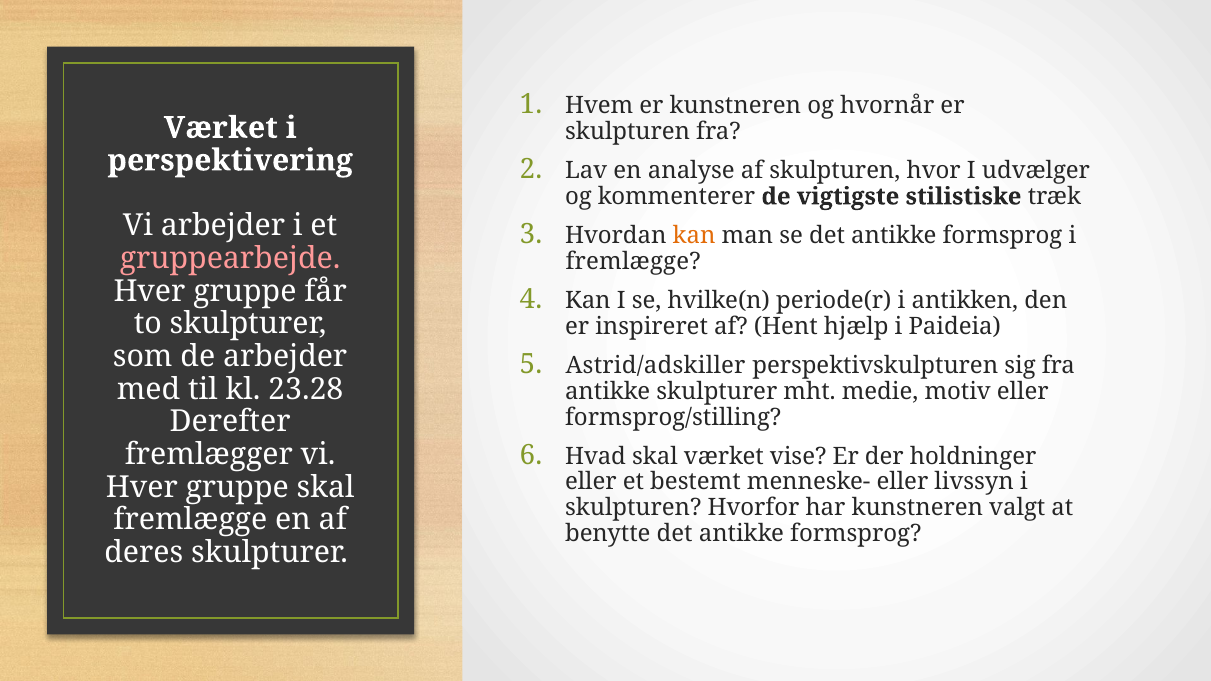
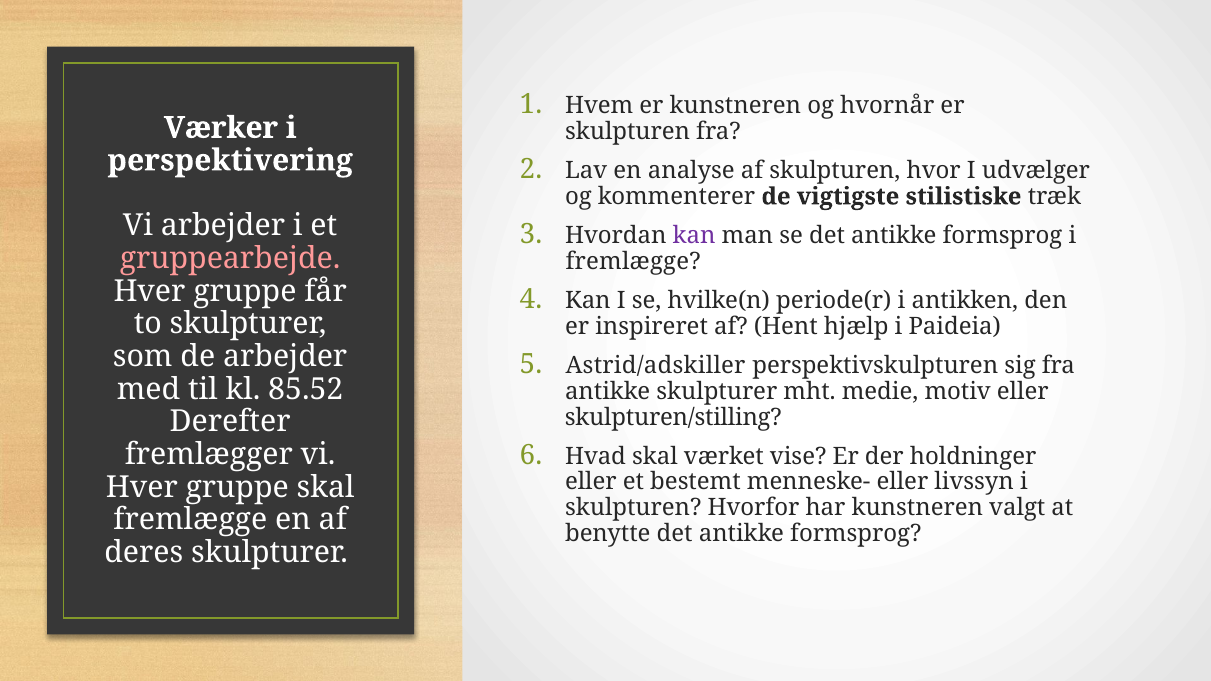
Værket: Værket -> Værker (221, 128)
kan colour: orange -> purple (694, 236)
23.28: 23.28 -> 85.52 (306, 389)
formsprog/stilling: formsprog/stilling -> skulpturen/stilling (673, 417)
